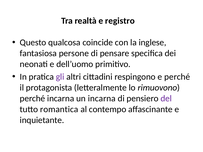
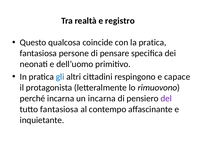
la inglese: inglese -> pratica (153, 43)
gli colour: purple -> blue (60, 77)
e perché: perché -> capace (177, 77)
tutto romantica: romantica -> fantasiosa (59, 109)
